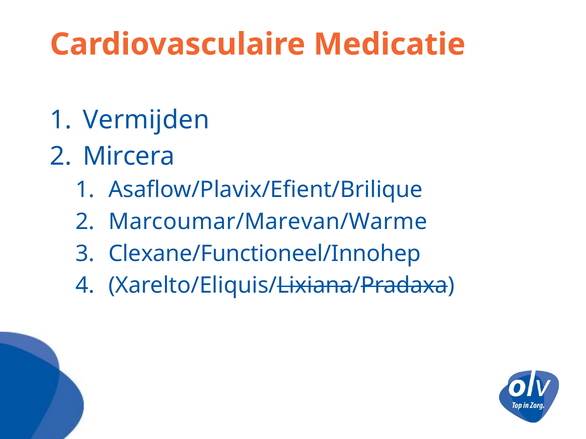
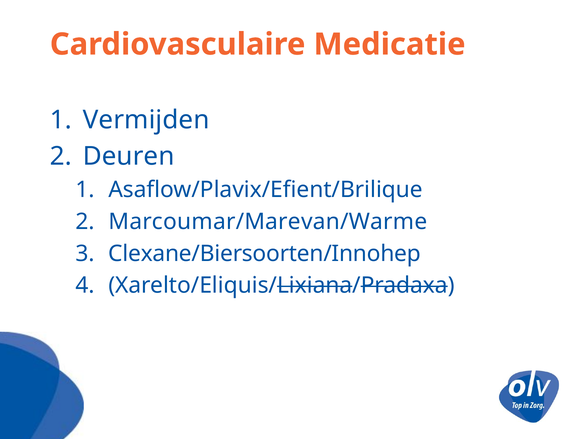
Mircera: Mircera -> Deuren (129, 156)
Clexane/Functioneel/Innohep: Clexane/Functioneel/Innohep -> Clexane/Biersoorten/Innohep (265, 254)
